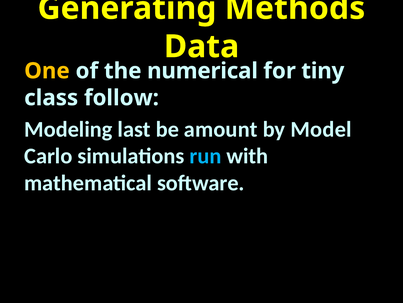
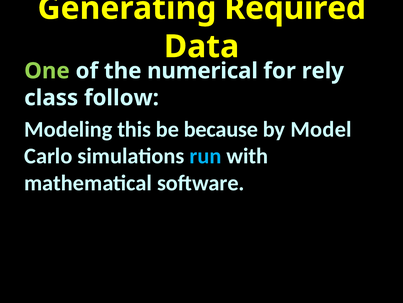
Methods: Methods -> Required (295, 8)
One colour: yellow -> light green (47, 71)
tiny: tiny -> rely (323, 71)
last: last -> this (134, 129)
amount: amount -> because (221, 129)
